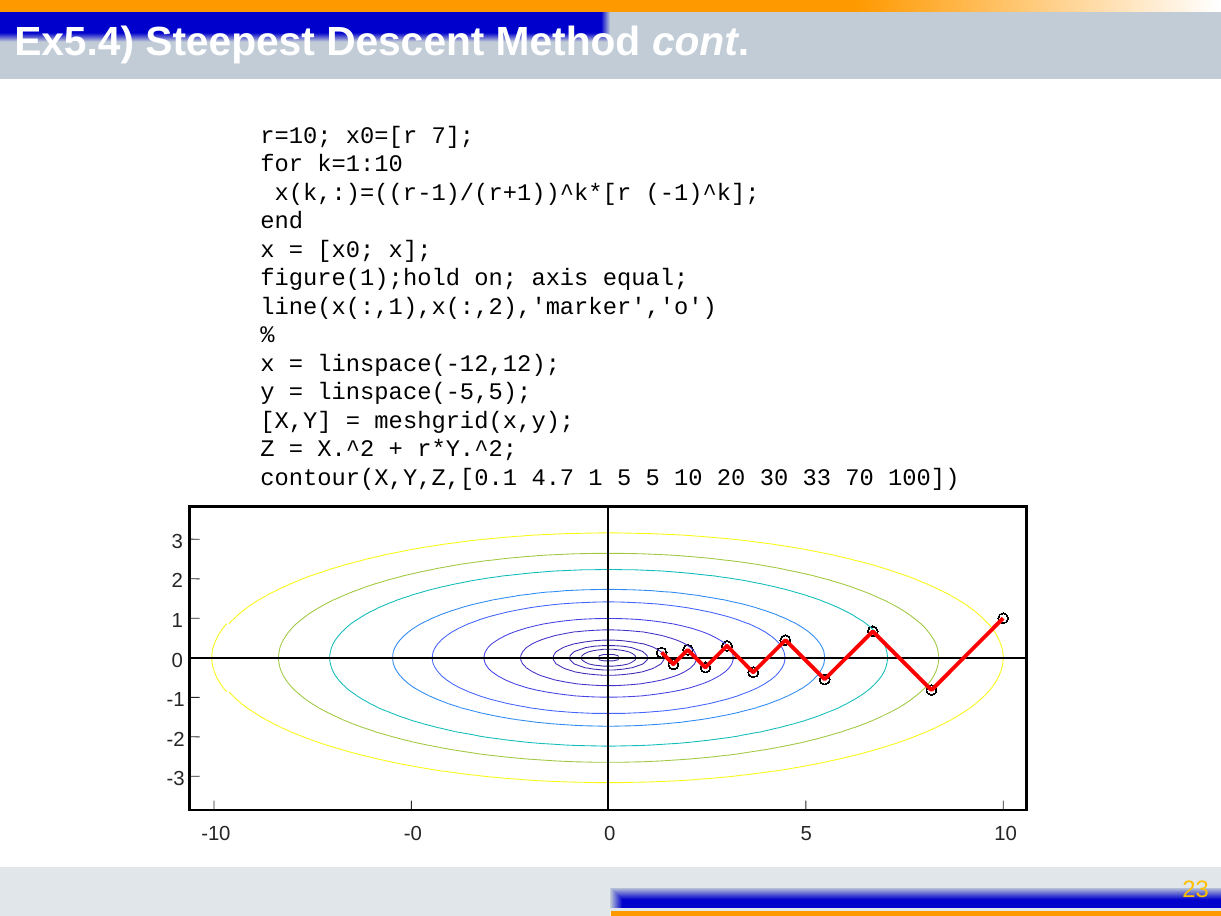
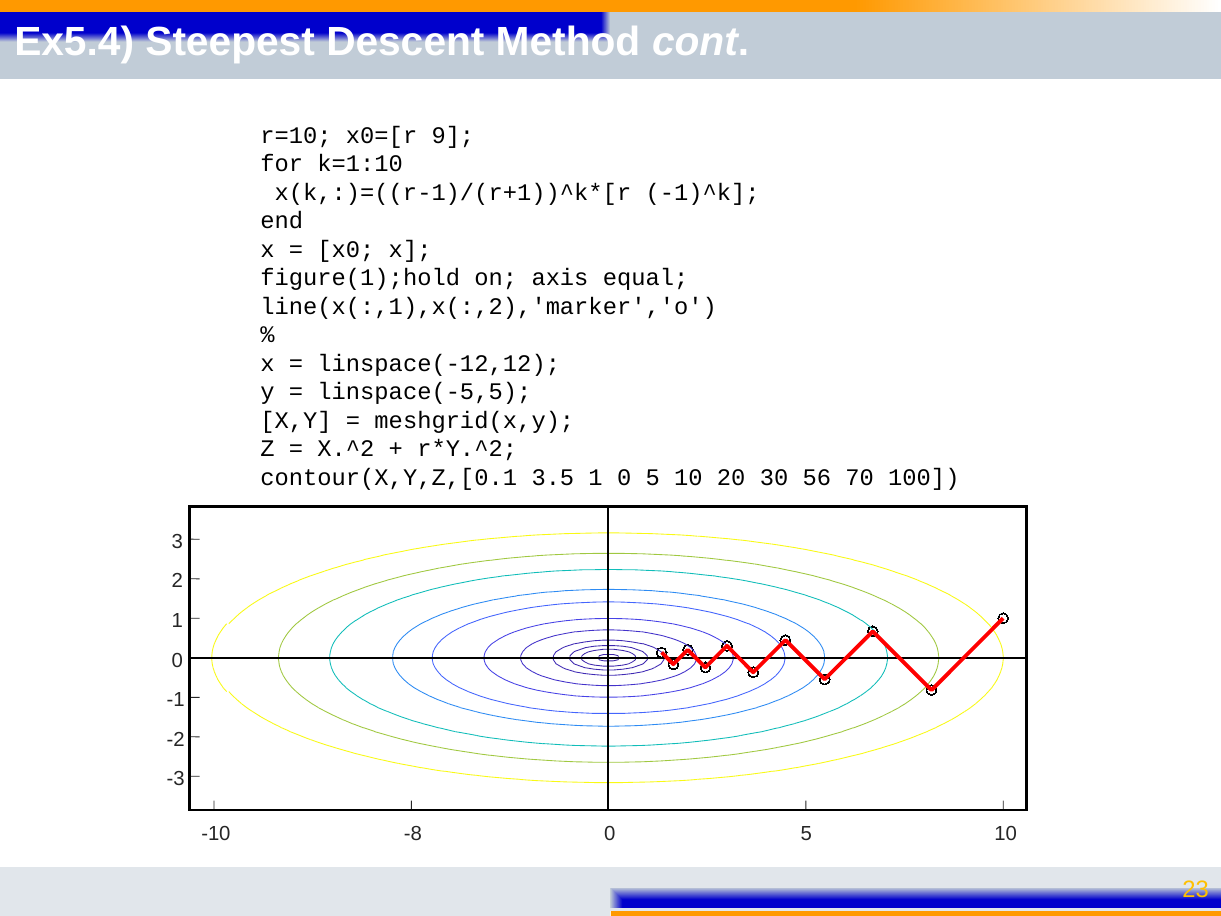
7: 7 -> 9 (453, 135)
4.7: 4.7 -> 3.5 (553, 477)
1 5: 5 -> 0 (624, 477)
33: 33 -> 56 (817, 477)
-0: -0 -> -8 (413, 833)
